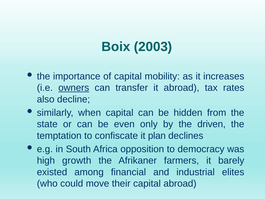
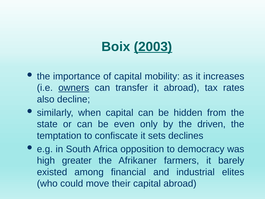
2003 underline: none -> present (153, 47)
plan: plan -> sets (157, 135)
growth: growth -> greater (77, 160)
